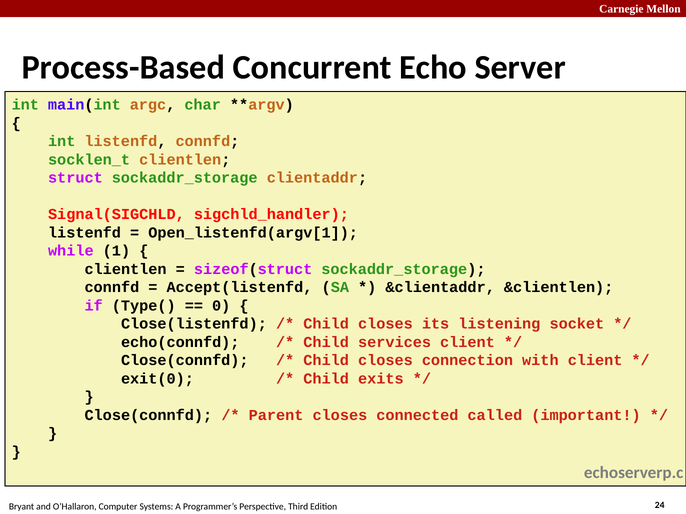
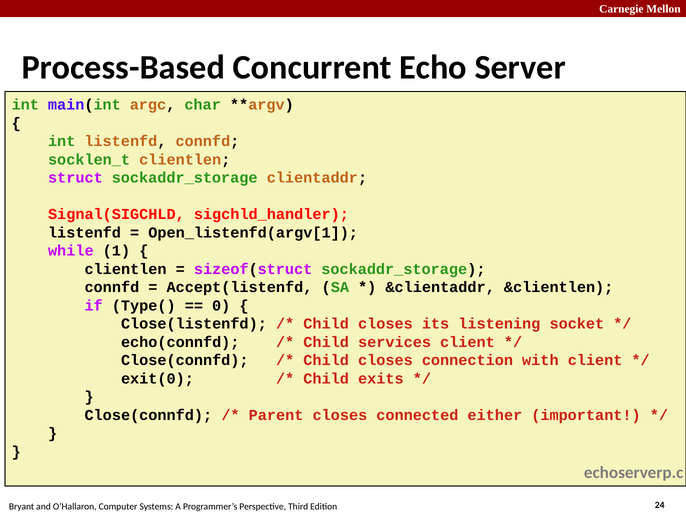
called: called -> either (495, 415)
